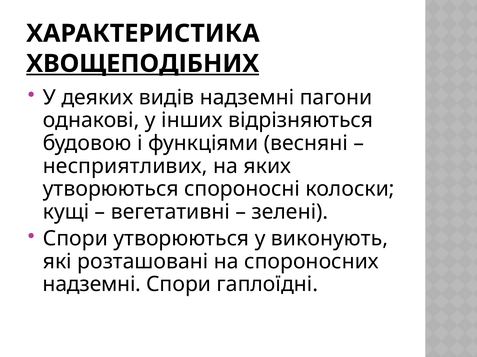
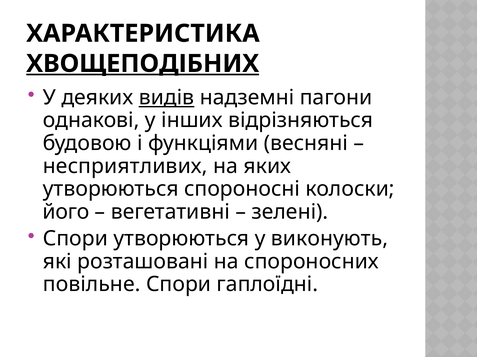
видів underline: none -> present (167, 98)
кущі: кущі -> його (66, 212)
надземні: надземні -> повільне (92, 285)
